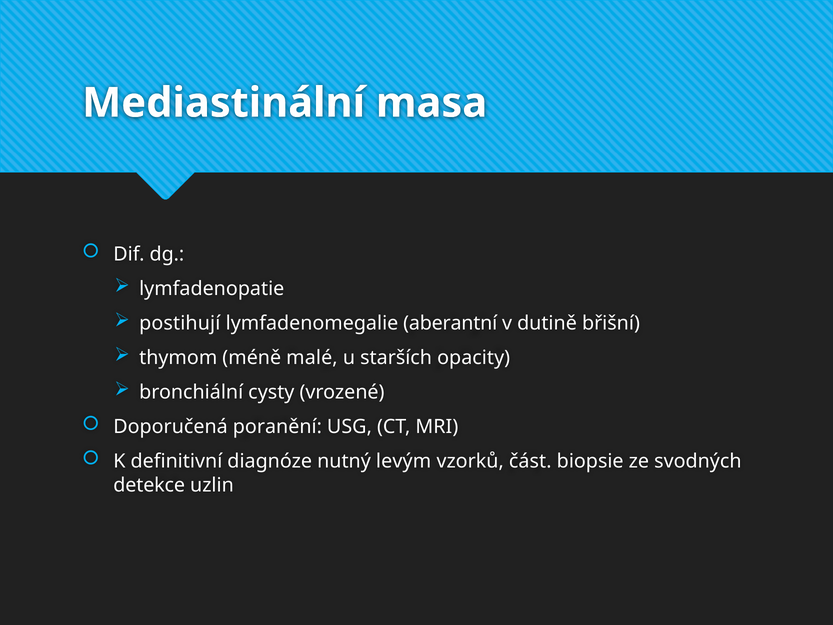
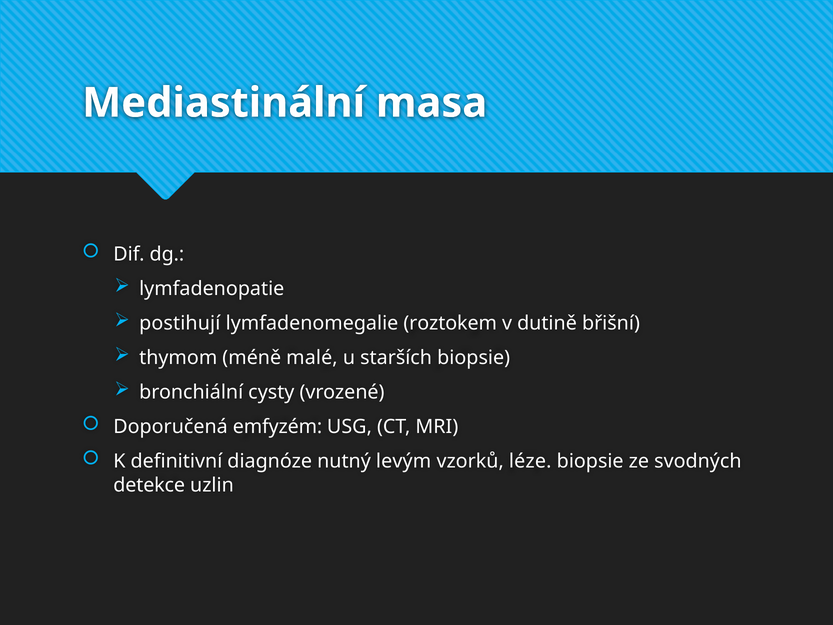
aberantní: aberantní -> roztokem (450, 323)
starších opacity: opacity -> biopsie (474, 358)
poranění: poranění -> emfyzém (278, 427)
část: část -> léze (530, 461)
